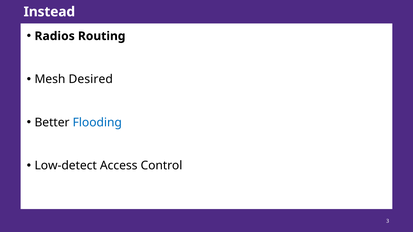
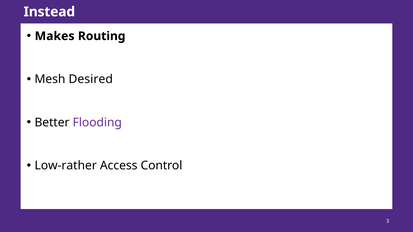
Radios: Radios -> Makes (55, 36)
Flooding colour: blue -> purple (97, 123)
Low-detect: Low-detect -> Low-rather (66, 166)
